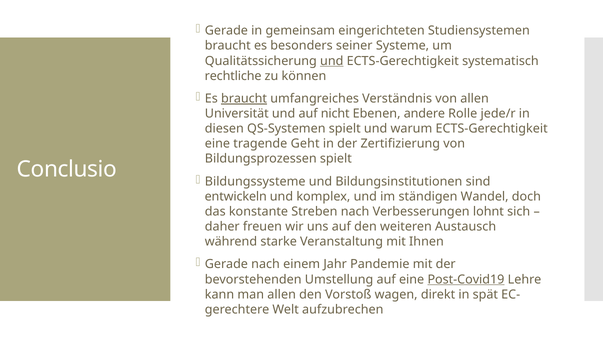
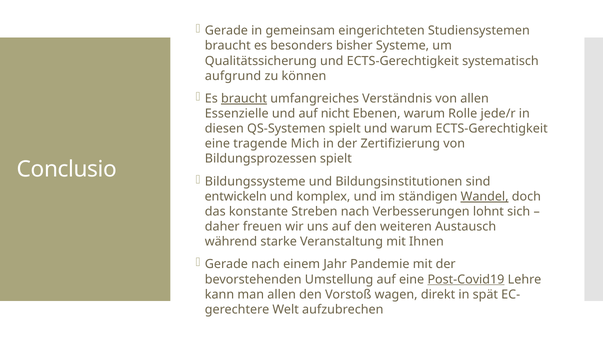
seiner: seiner -> bisher (354, 46)
und underline: present -> none (332, 61)
rechtliche: rechtliche -> aufgrund (233, 76)
Universität: Universität -> Essenzielle (237, 114)
Ebenen andere: andere -> warum (424, 114)
Geht: Geht -> Mich (305, 144)
Wandel underline: none -> present (485, 197)
